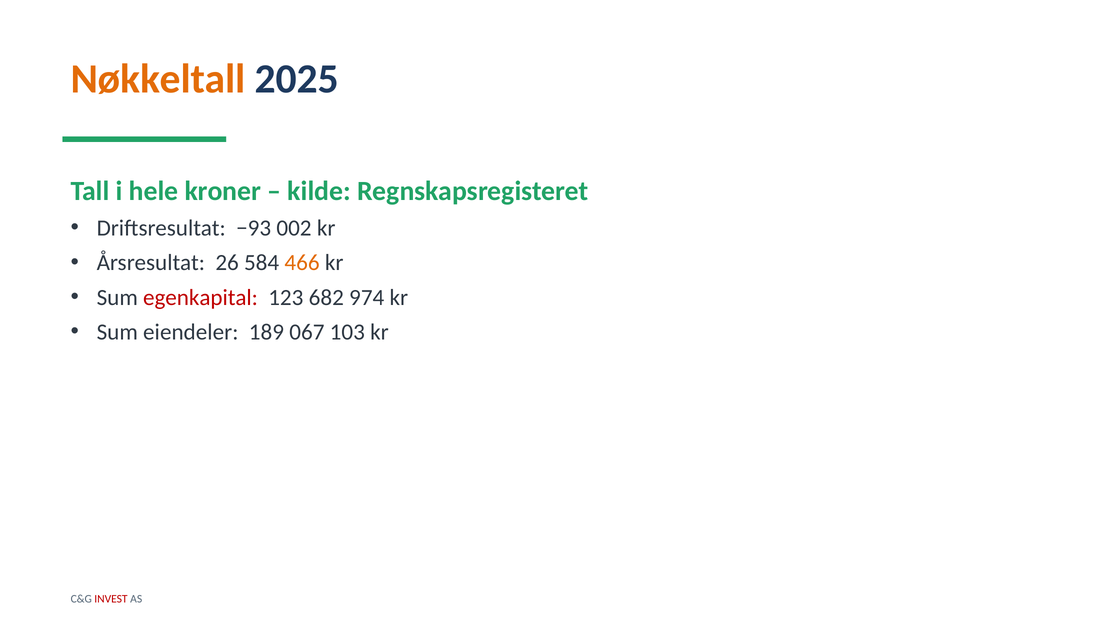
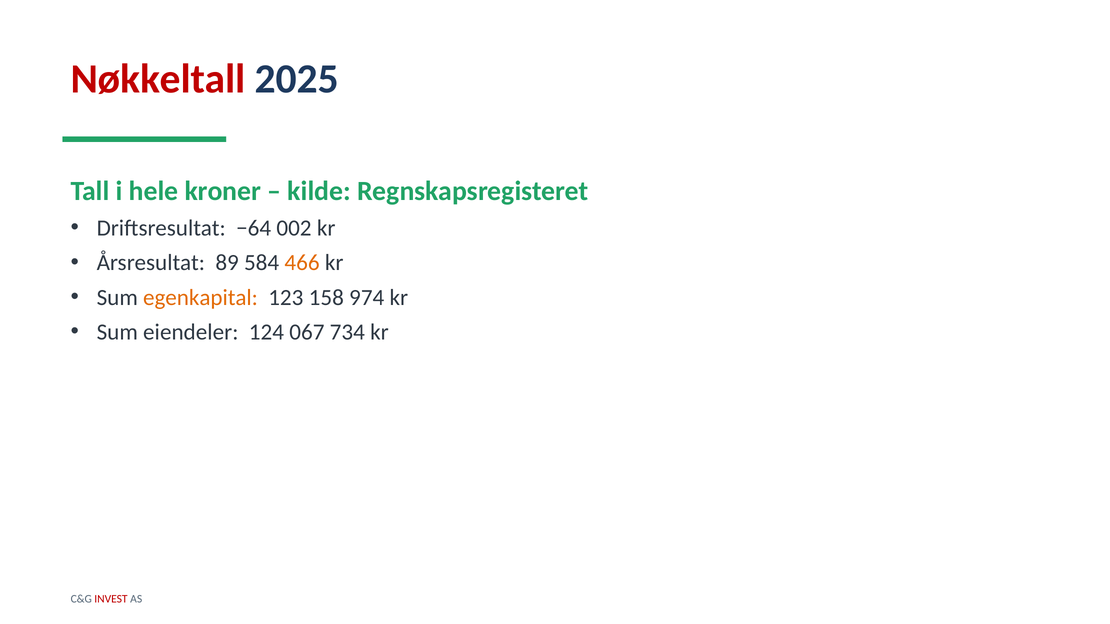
Nøkkeltall colour: orange -> red (158, 79)
−93: −93 -> −64 (254, 228)
26: 26 -> 89 (227, 263)
egenkapital colour: red -> orange (200, 298)
682: 682 -> 158 (326, 298)
189: 189 -> 124 (266, 332)
103: 103 -> 734 (347, 332)
